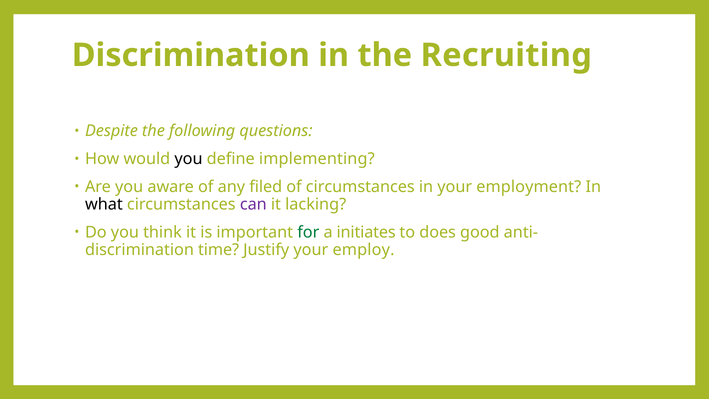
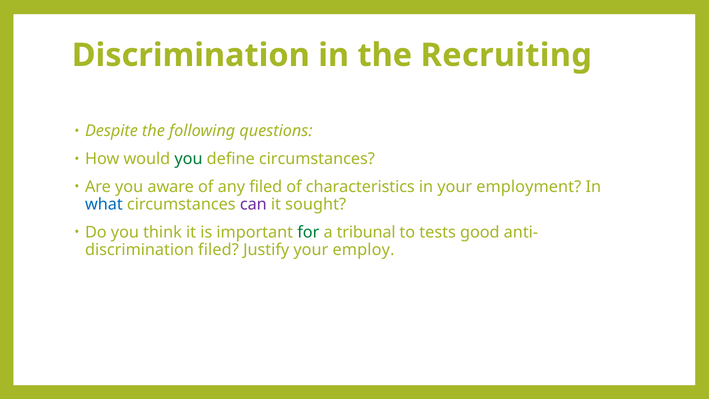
you colour: black -> green (188, 159)
define implementing: implementing -> circumstances (317, 159)
of circumstances: circumstances -> characteristics (360, 187)
what colour: black -> blue (104, 204)
lacking: lacking -> sought (316, 204)
initiates: initiates -> tribunal (366, 232)
does: does -> tests (438, 232)
discrimination time: time -> filed (218, 250)
